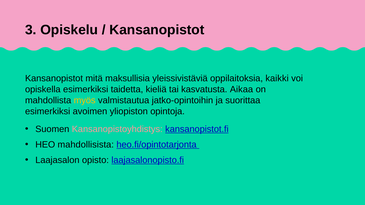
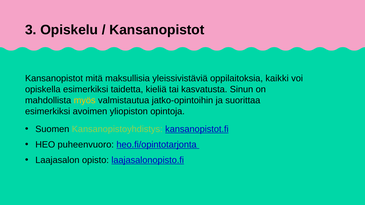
Aikaa: Aikaa -> Sinun (242, 90)
Kansanopistoyhdistys colour: pink -> light green (117, 129)
mahdollisista: mahdollisista -> puheenvuoro (86, 145)
